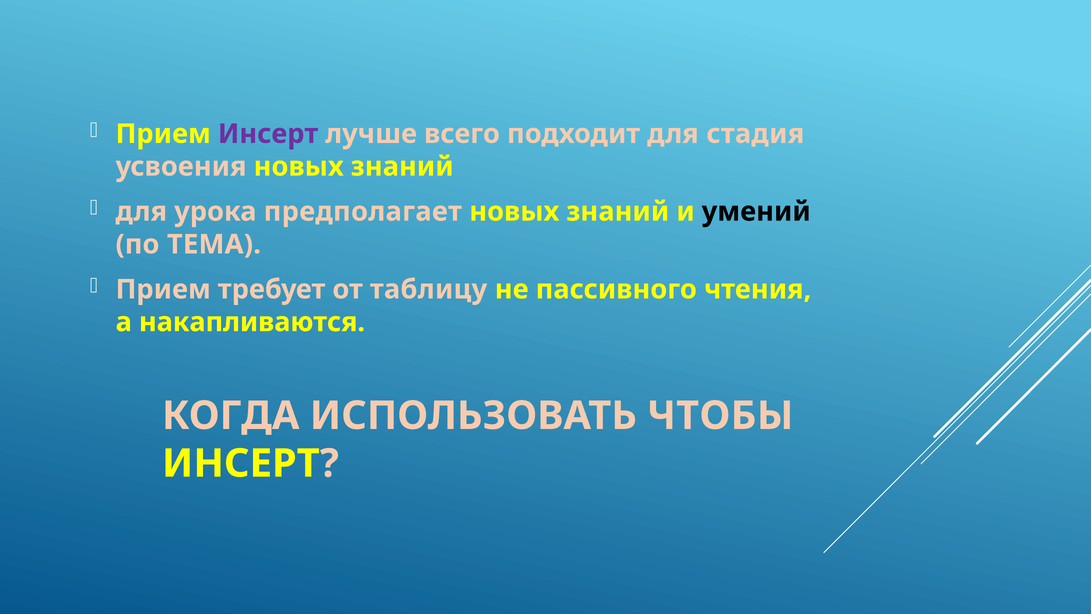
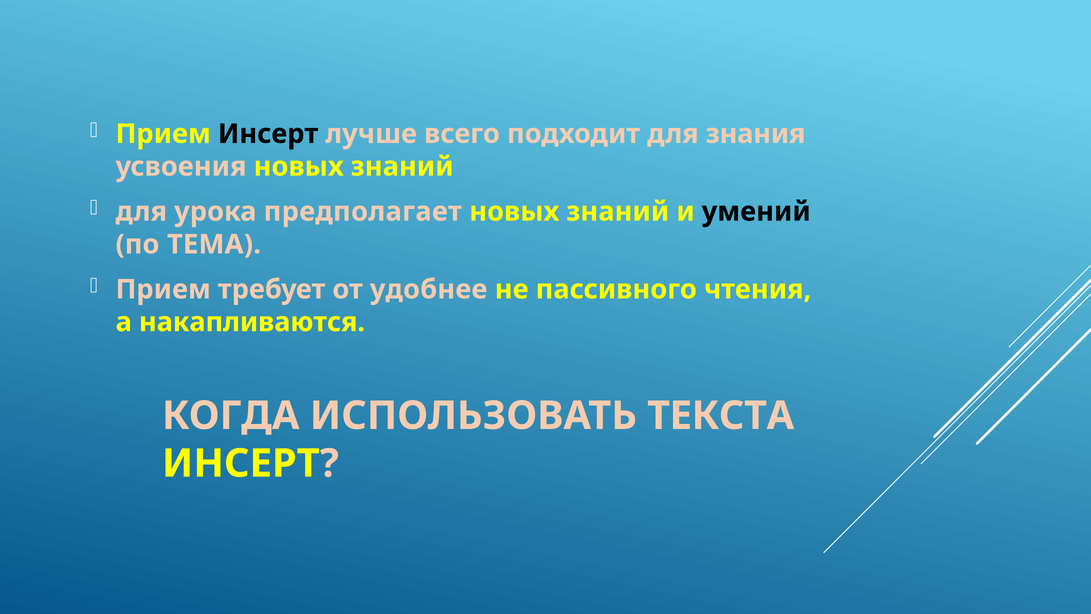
Инсерт colour: purple -> black (268, 134)
стадия: стадия -> знания (756, 134)
таблицу: таблицу -> удобнее (429, 289)
ЧТОБЫ: ЧТОБЫ -> ТЕКСТА (721, 416)
